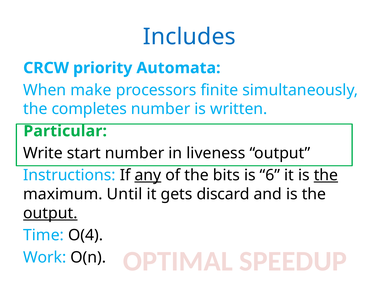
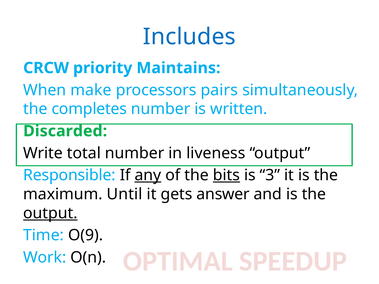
Automata: Automata -> Maintains (178, 68)
finite: finite -> pairs (219, 90)
Particular: Particular -> Discarded (65, 131)
start: start -> total (84, 153)
Instructions: Instructions -> Responsible (69, 175)
bits underline: none -> present (226, 175)
6: 6 -> 3 (270, 175)
the underline: present -> none (326, 175)
discard: discard -> answer (223, 194)
O(4: O(4 -> O(9 (86, 235)
